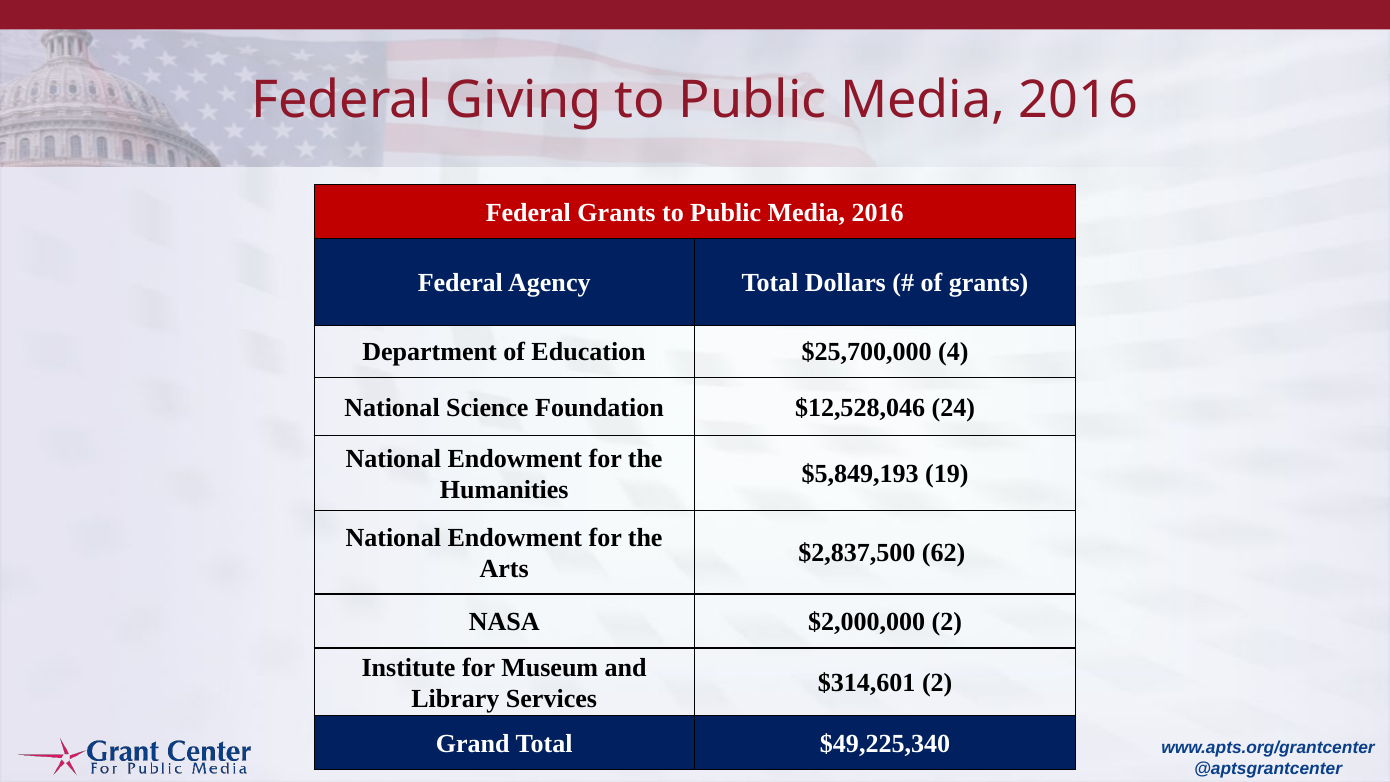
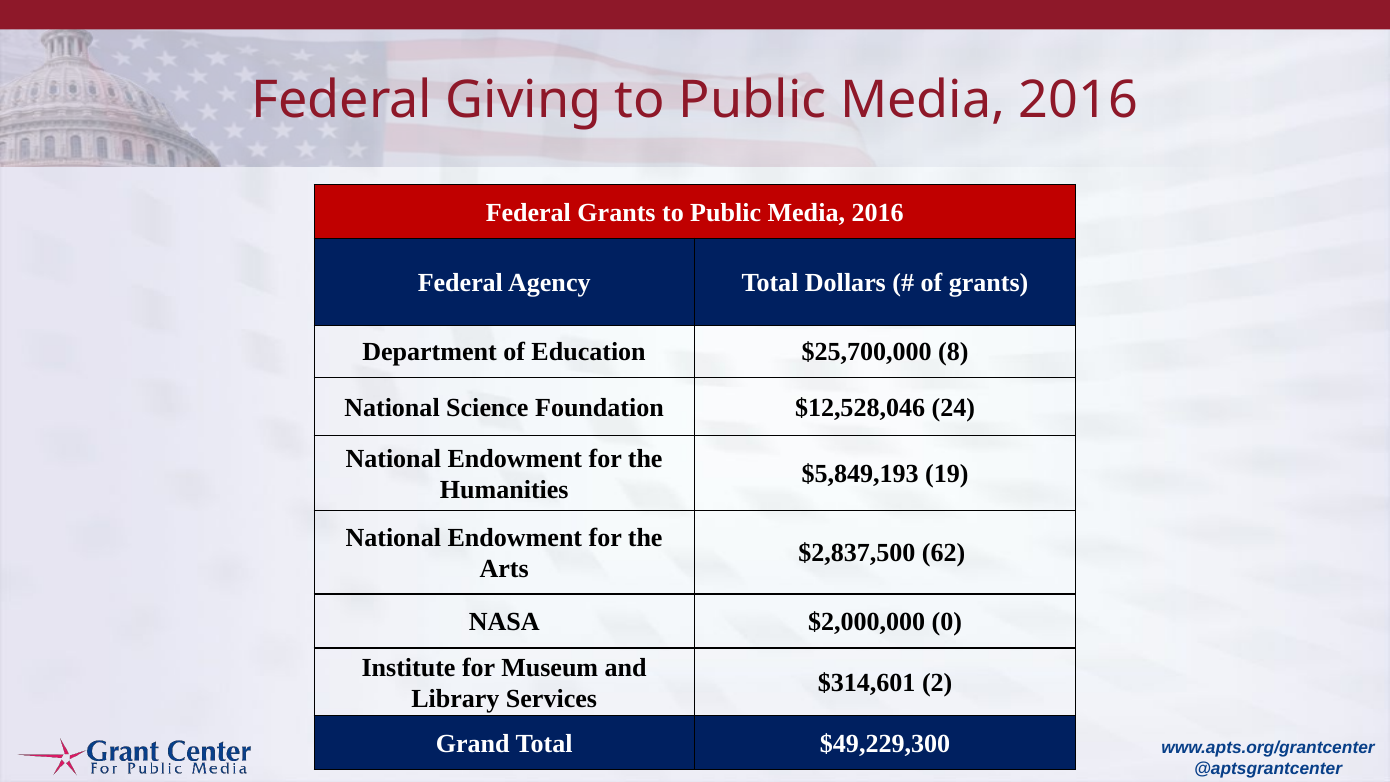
4: 4 -> 8 (953, 352)
$2,000,000 2: 2 -> 0 (947, 622)
$49,225,340: $49,225,340 -> $49,229,300 (885, 744)
